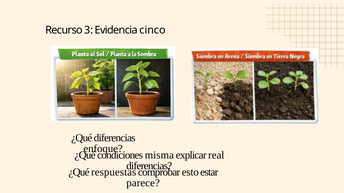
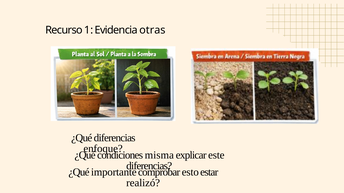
3: 3 -> 1 (89, 30)
cinco: cinco -> otras (152, 30)
real: real -> este (216, 155)
respuestas: respuestas -> importante (114, 173)
parece: parece -> realizó (143, 183)
